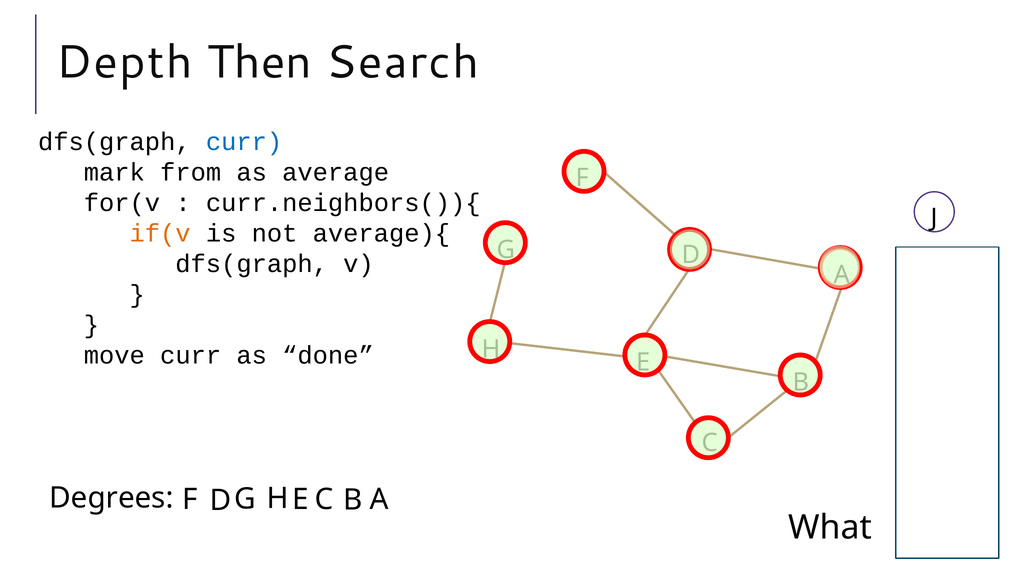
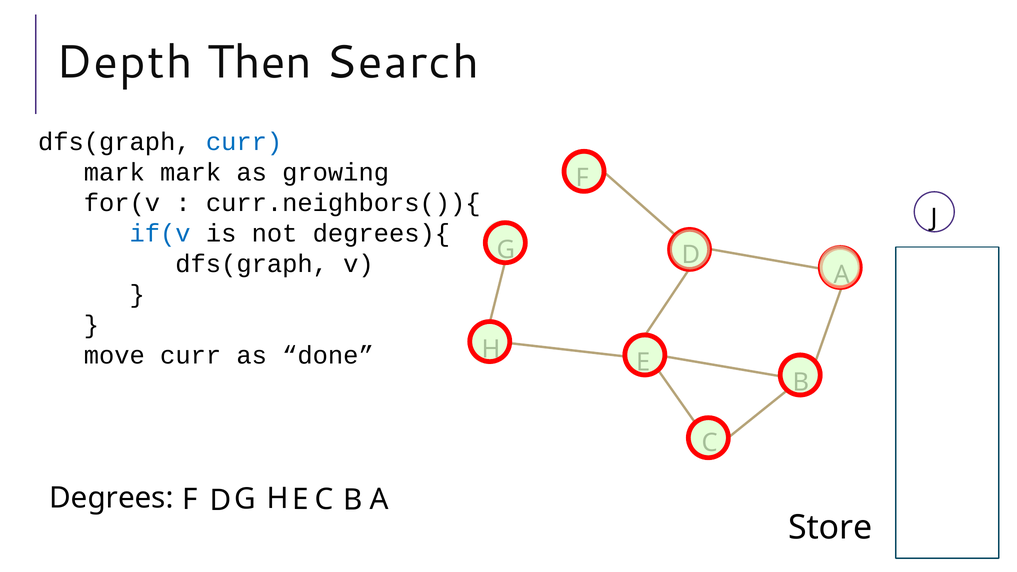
mark from: from -> mark (191, 173)
average: average -> growing (336, 173)
if(v colour: orange -> blue (160, 234)
average){: average){ -> degrees){ (381, 234)
What: What -> Store (830, 528)
